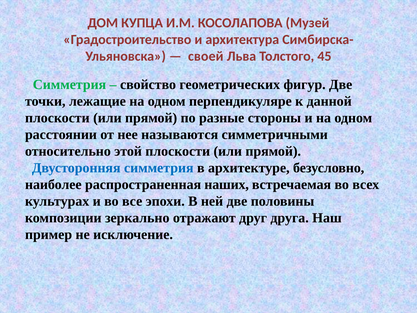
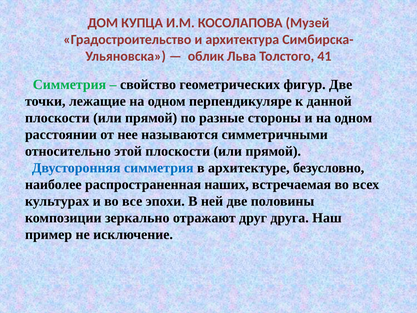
своей: своей -> облик (206, 56)
45: 45 -> 41 (324, 56)
